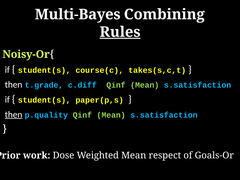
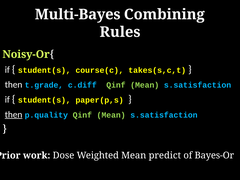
Rules underline: present -> none (120, 32)
respect: respect -> predict (165, 155)
Goals-Or: Goals-Or -> Bayes-Or (214, 155)
